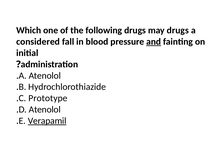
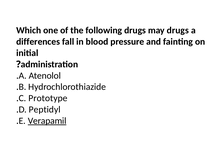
considered: considered -> differences (38, 42)
and underline: present -> none (154, 42)
D Atenolol: Atenolol -> Peptidyl (45, 109)
